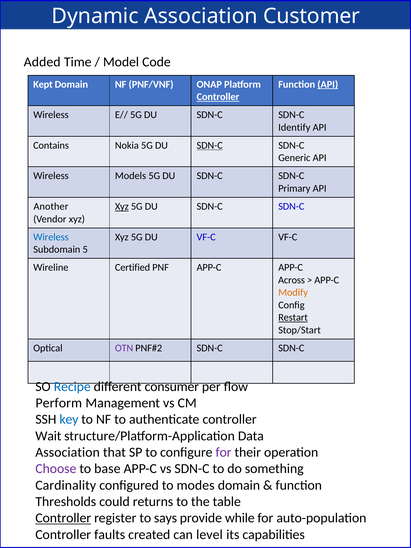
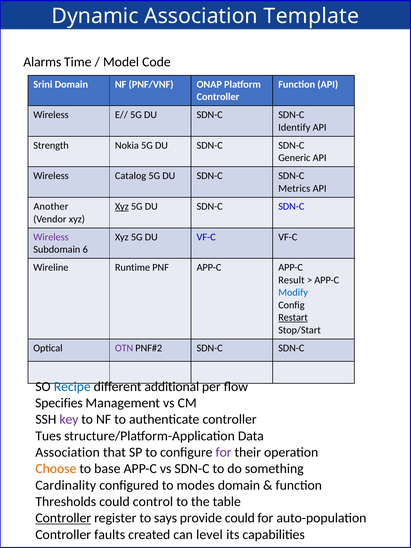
Customer: Customer -> Template (311, 16)
Added: Added -> Alarms (42, 62)
Kept: Kept -> Srini (43, 84)
API underline: present -> none (328, 84)
Controller underline: present -> none (218, 97)
Contains: Contains -> Strength (51, 145)
SDN-C underline: present -> none (210, 145)
Models: Models -> Catalog (131, 176)
Primary: Primary -> Metrics (294, 188)
Wireless colour: blue -> purple (51, 237)
5: 5 -> 6 (85, 250)
Certified: Certified -> Runtime (133, 268)
Across: Across -> Result (291, 280)
Modify colour: orange -> blue (293, 293)
consumer: consumer -> additional (172, 387)
Perform: Perform -> Specifies (59, 403)
key colour: blue -> purple (69, 419)
Wait: Wait -> Tues (48, 436)
Choose colour: purple -> orange (56, 469)
returns: returns -> control (153, 502)
provide while: while -> could (240, 518)
